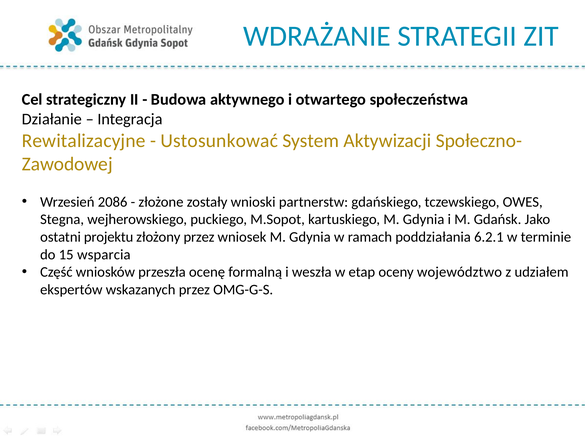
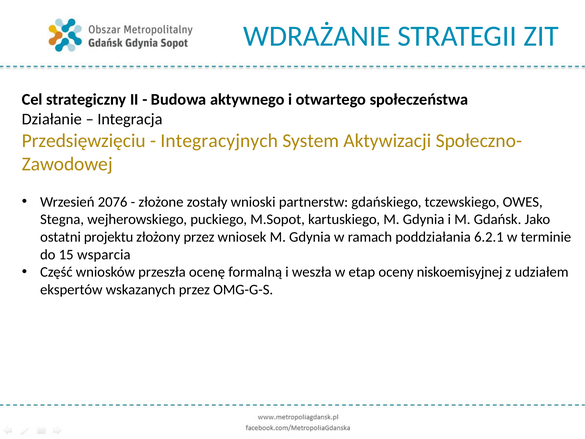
Rewitalizacyjne: Rewitalizacyjne -> Przedsięwzięciu (84, 141)
Ustosunkować: Ustosunkować -> Integracyjnych (219, 141)
2086: 2086 -> 2076 (113, 202)
województwo: województwo -> niskoemisyjnej (460, 272)
